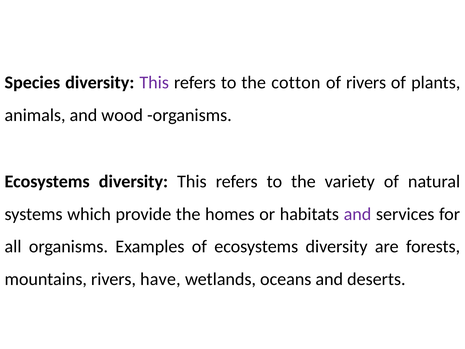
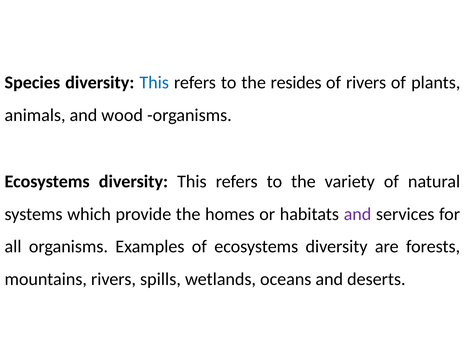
This colour: purple -> blue (154, 82)
cotton: cotton -> resides (296, 82)
have: have -> spills (160, 279)
